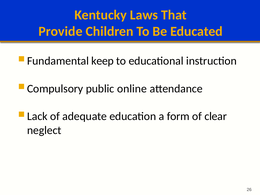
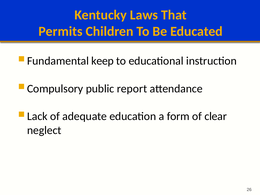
Provide: Provide -> Permits (60, 31)
online: online -> report (132, 89)
